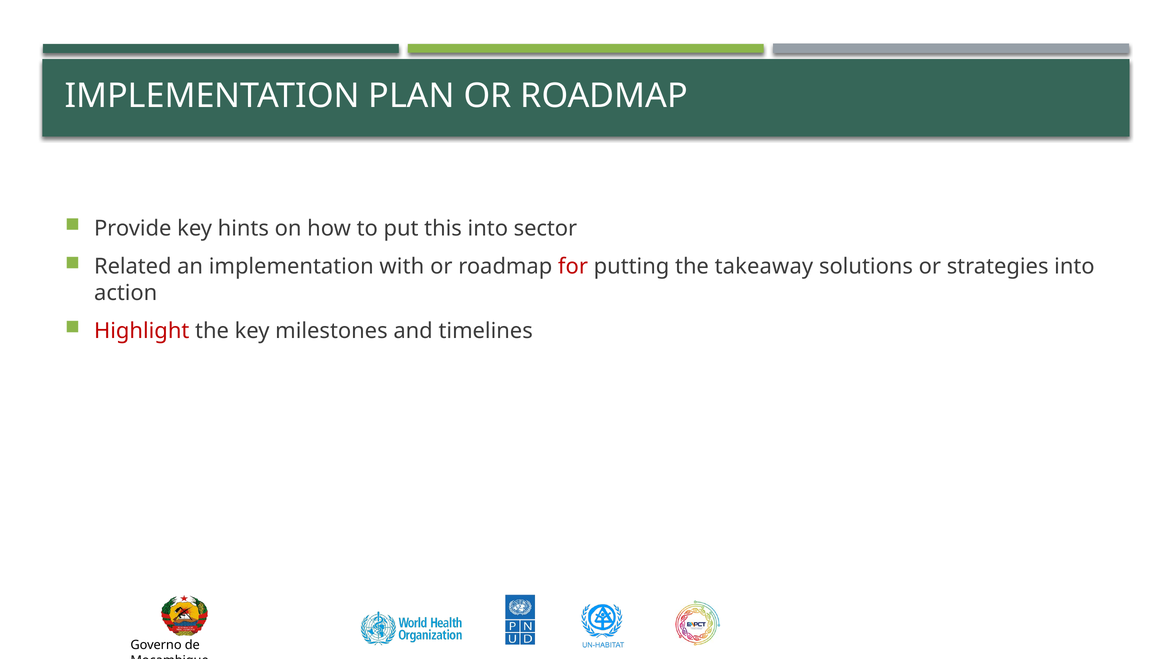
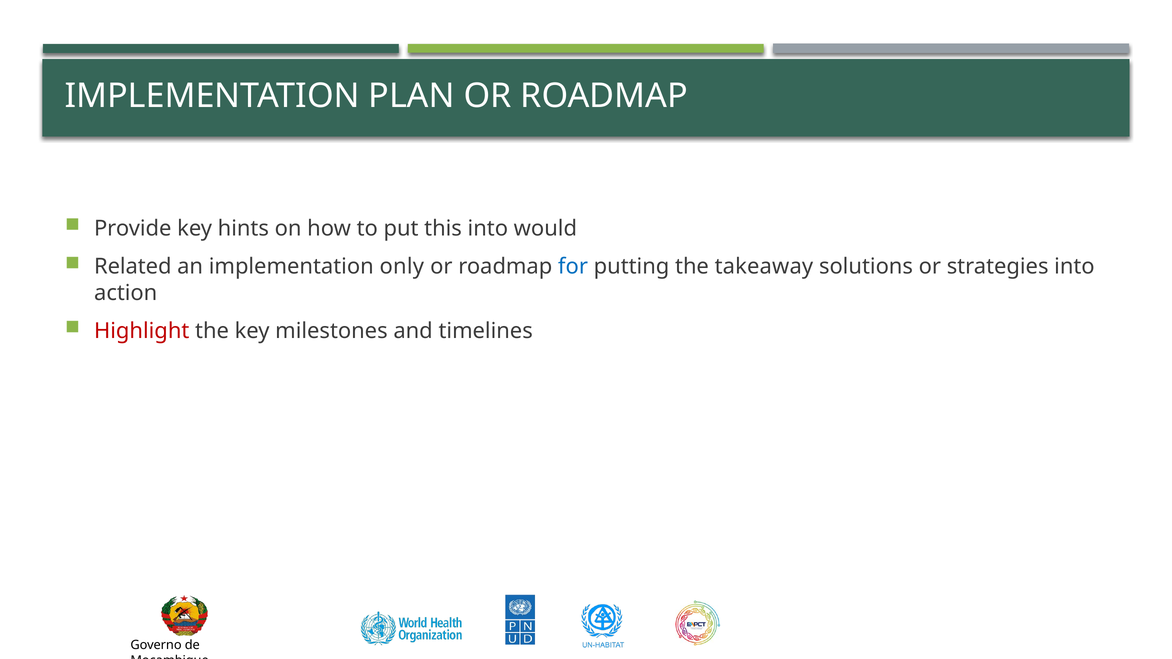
sector: sector -> would (545, 229)
with: with -> only (402, 267)
for colour: red -> blue (573, 267)
